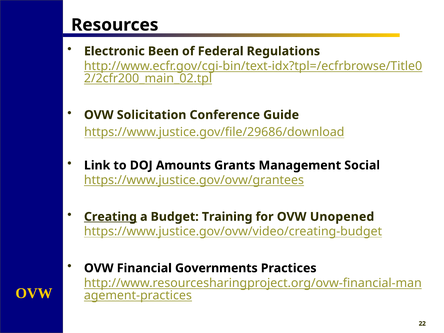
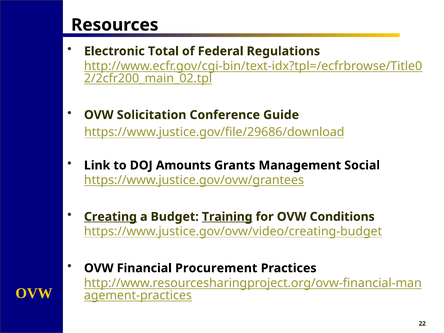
Been: Been -> Total (163, 51)
Training underline: none -> present (227, 217)
Unopened: Unopened -> Conditions (342, 217)
Governments: Governments -> Procurement (216, 268)
